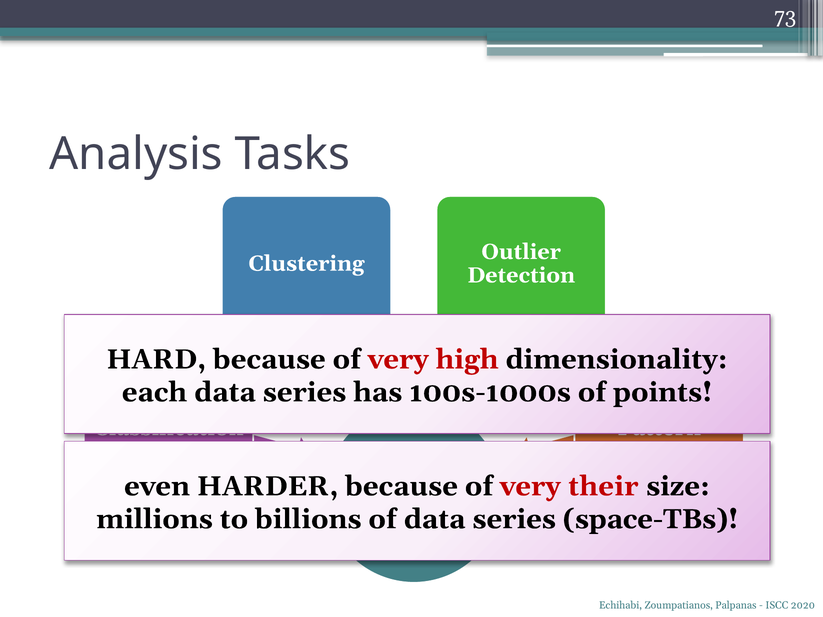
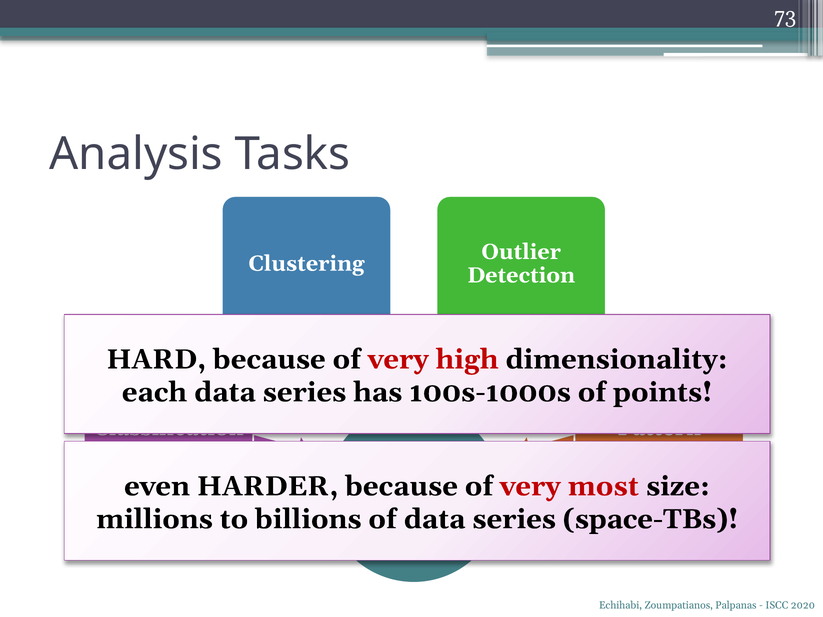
their: their -> most (603, 486)
